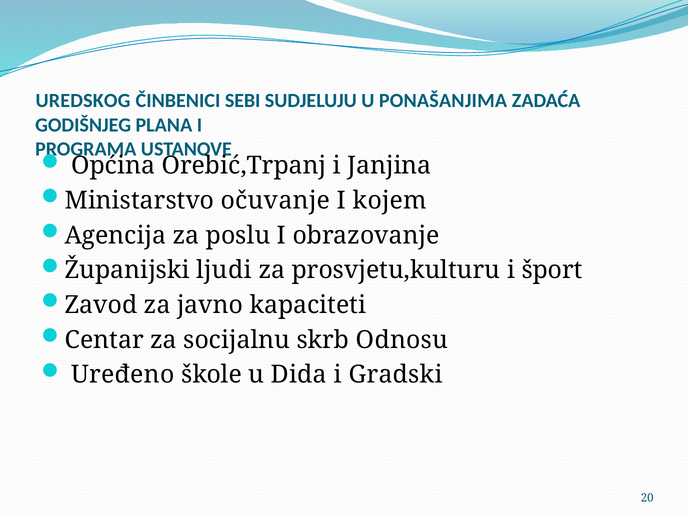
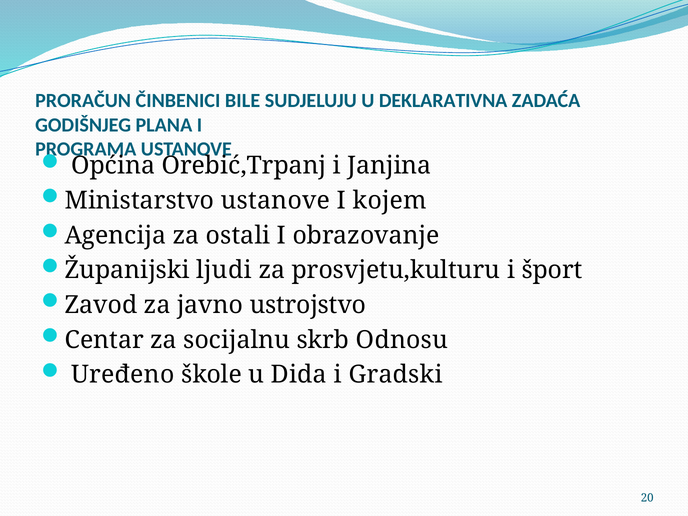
UREDSKOG: UREDSKOG -> PRORAČUN (83, 101)
SEBI: SEBI -> BILE (243, 101)
PONAŠANJIMA: PONAŠANJIMA -> DEKLARATIVNA (443, 101)
Ministarstvo očuvanje: očuvanje -> ustanove (275, 201)
poslu: poslu -> ostali (238, 235)
kapaciteti: kapaciteti -> ustrojstvo (308, 305)
